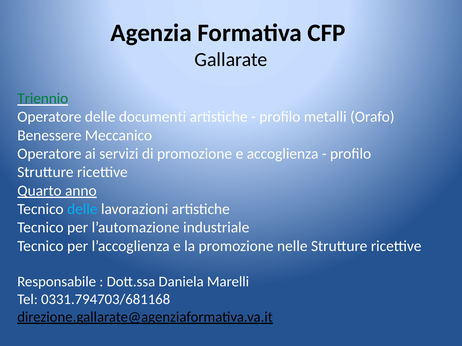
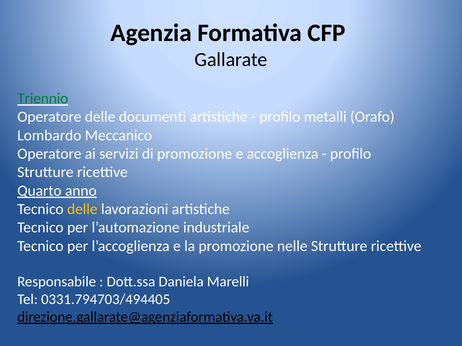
Benessere: Benessere -> Lombardo (49, 135)
delle colour: light blue -> yellow (82, 209)
0331.794703/681168: 0331.794703/681168 -> 0331.794703/494405 (106, 300)
